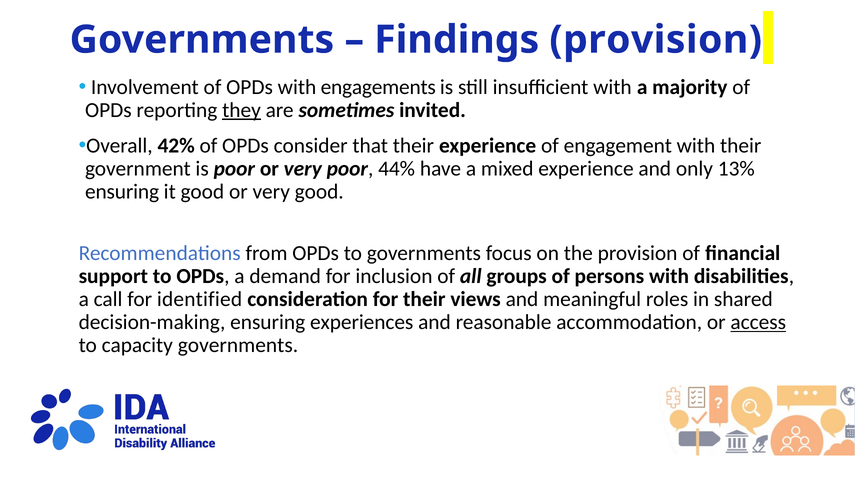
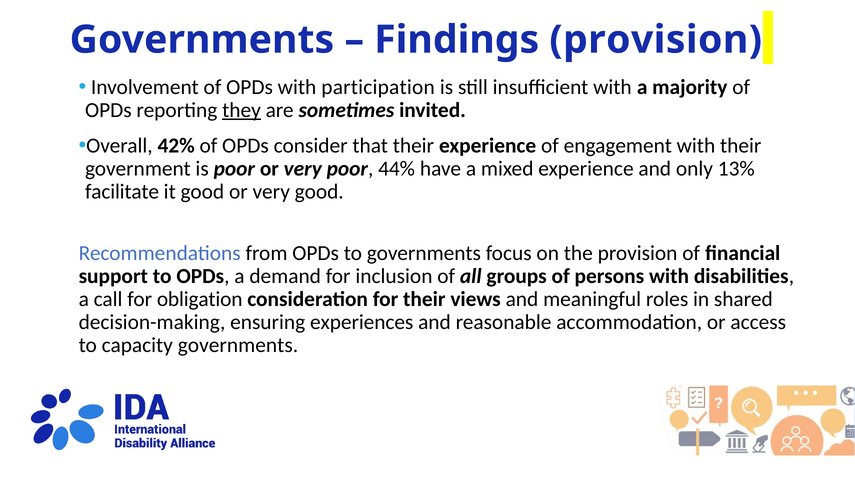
engagements: engagements -> participation (378, 87)
ensuring: ensuring -> facilitate (122, 192)
identified: identified -> obligation (200, 299)
access underline: present -> none (758, 322)
